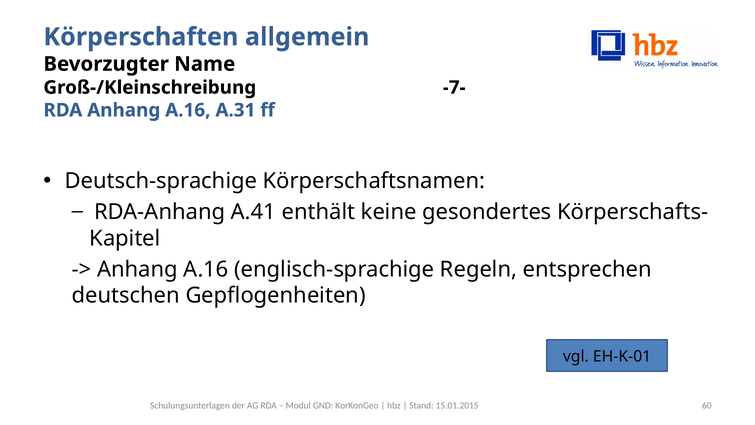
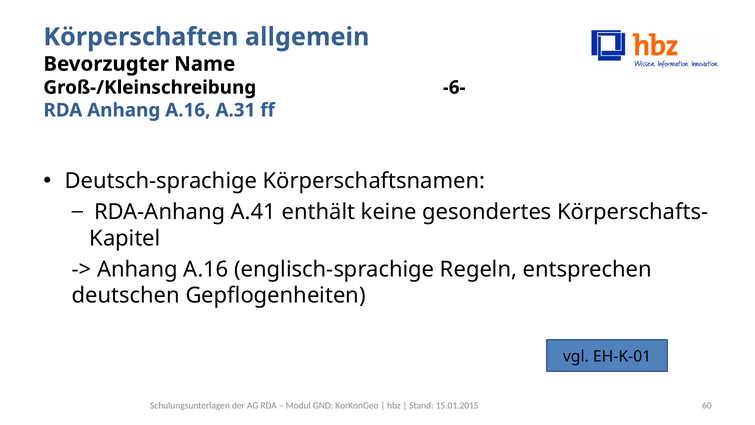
-7-: -7- -> -6- (454, 87)
